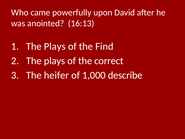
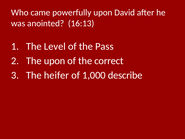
Plays: Plays -> Level (55, 46)
Find: Find -> Pass (104, 46)
plays: plays -> upon (55, 61)
